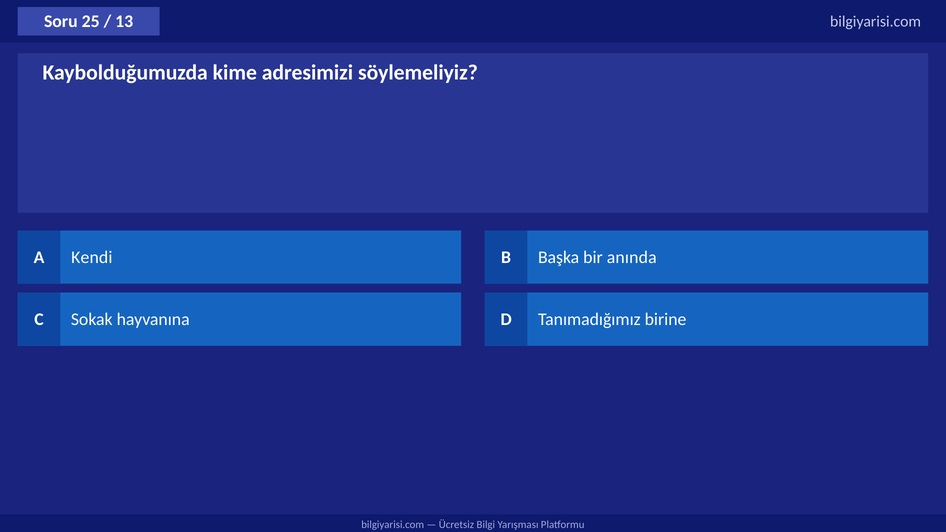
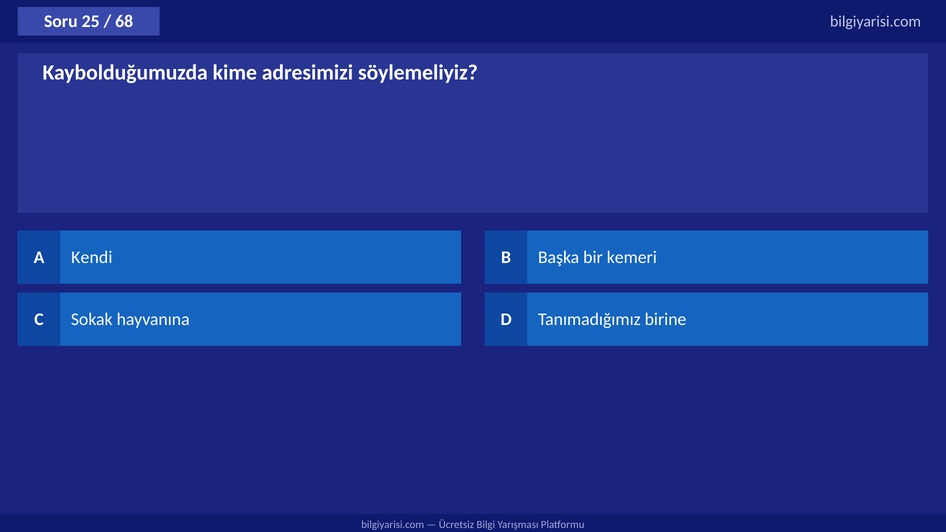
13: 13 -> 68 (124, 22)
anında: anında -> kemeri (632, 257)
